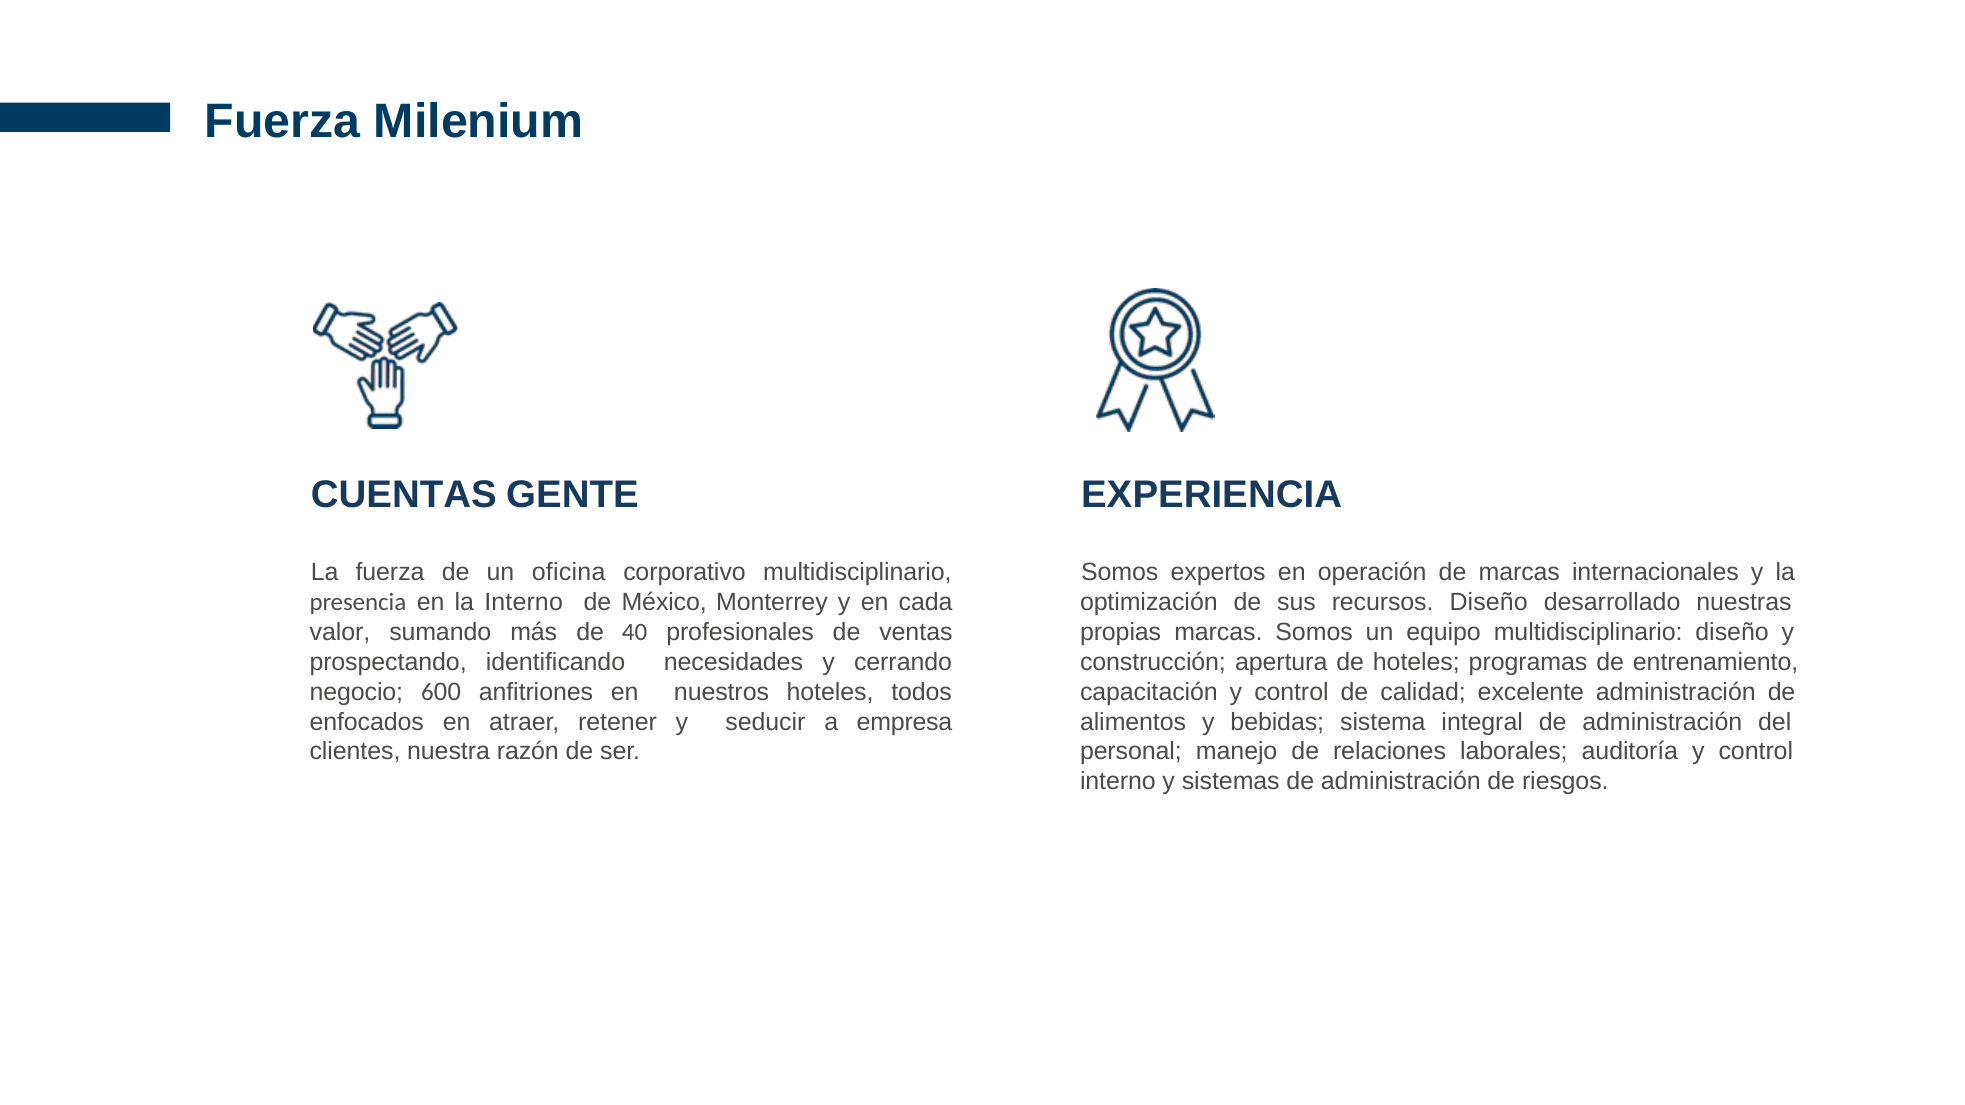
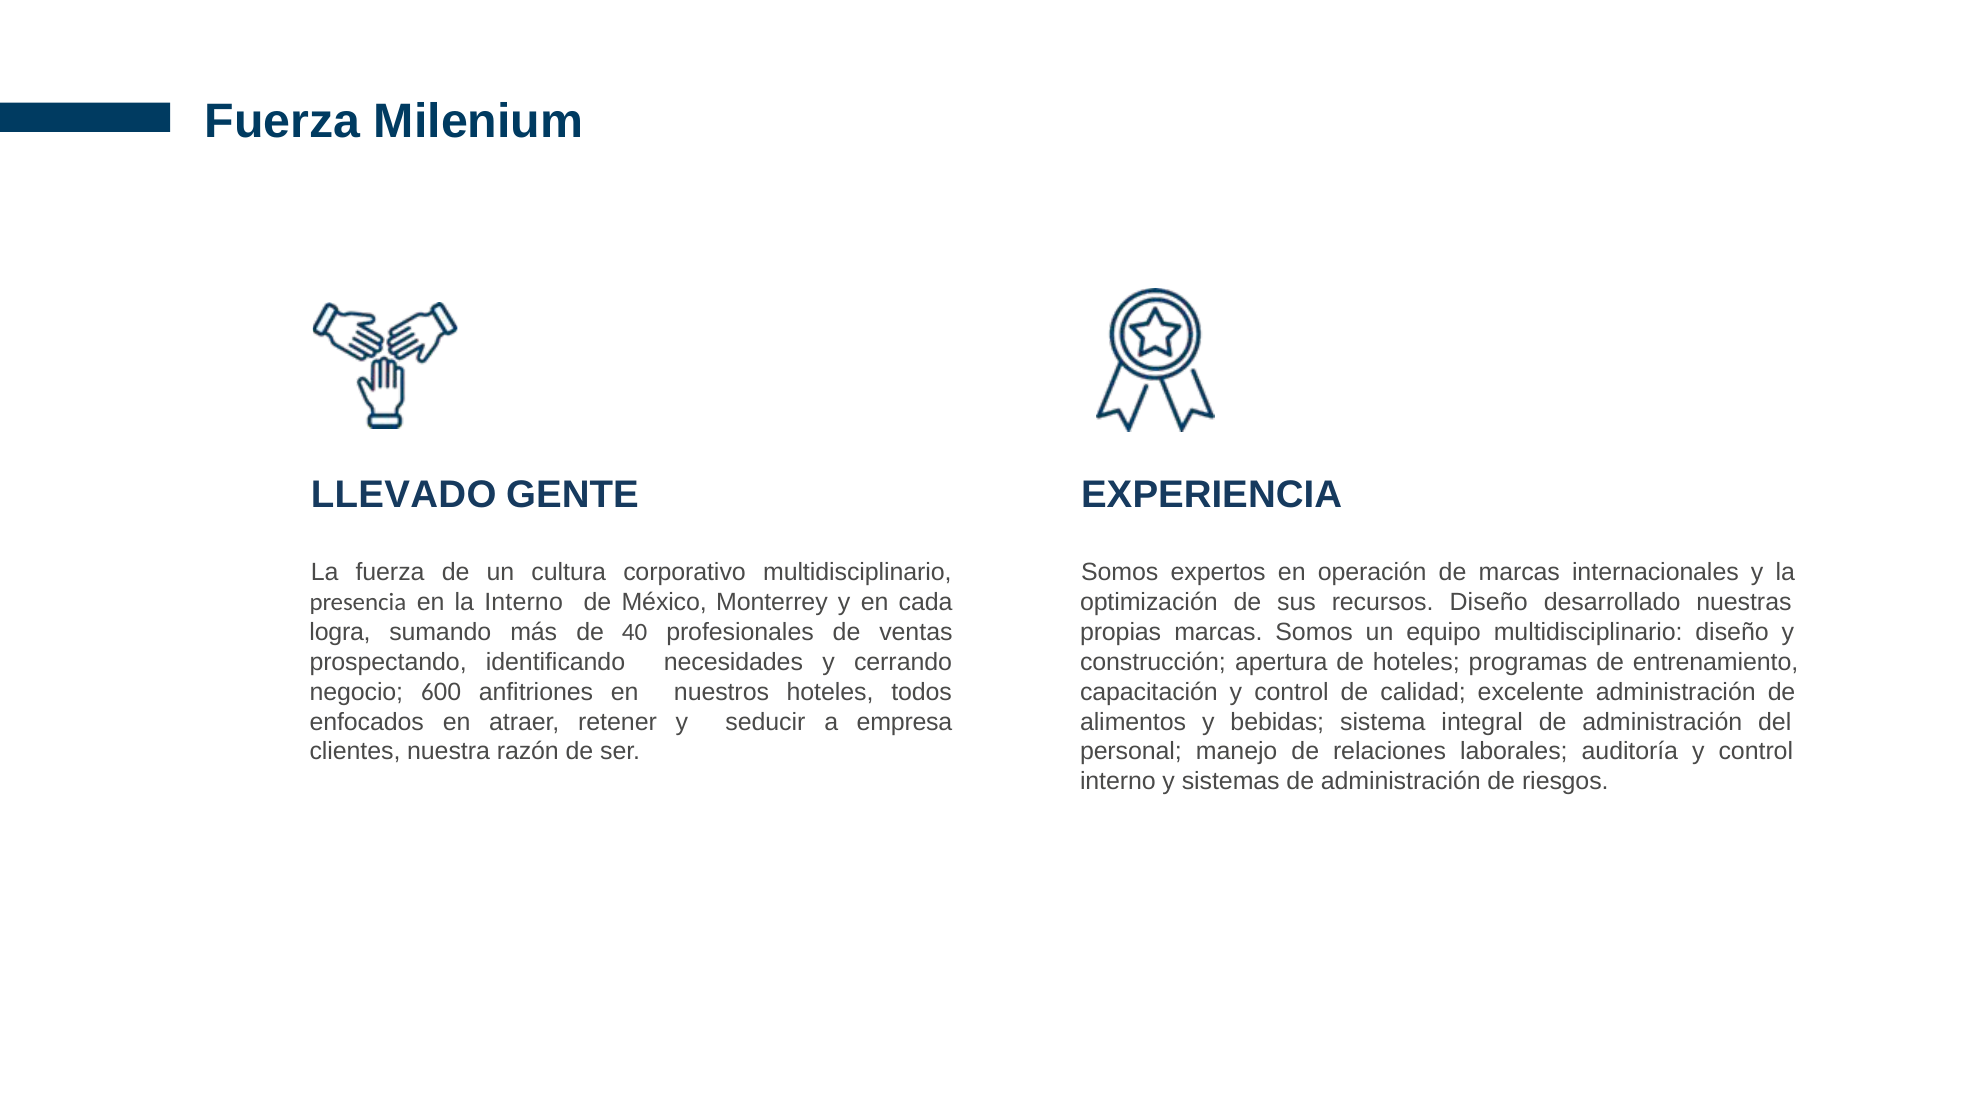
CUENTAS: CUENTAS -> LLEVADO (404, 495)
oficina: oficina -> cultura (569, 573)
valor: valor -> logra (340, 632)
